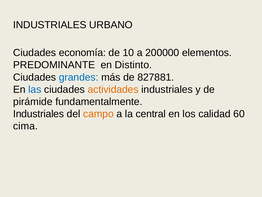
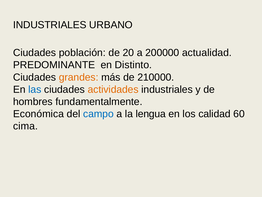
economía: economía -> población (82, 53)
10: 10 -> 20 (128, 53)
elementos: elementos -> actualidad (207, 53)
grandes colour: blue -> orange (79, 77)
827881: 827881 -> 210000 (156, 77)
pirámide: pirámide -> hombres (33, 101)
Industriales: Industriales -> Económica (38, 114)
campo colour: orange -> blue (98, 114)
central: central -> lengua (151, 114)
